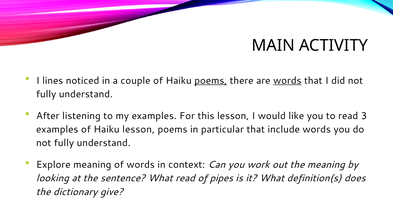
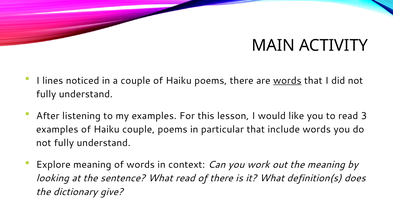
poems underline: present -> none (211, 81)
Haiku lesson: lesson -> couple (139, 129)
of pipes: pipes -> there (221, 178)
